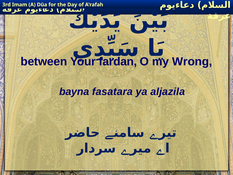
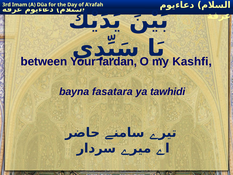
Wrong: Wrong -> Kashfi (192, 61)
aljazila: aljazila -> tawhidi (168, 92)
